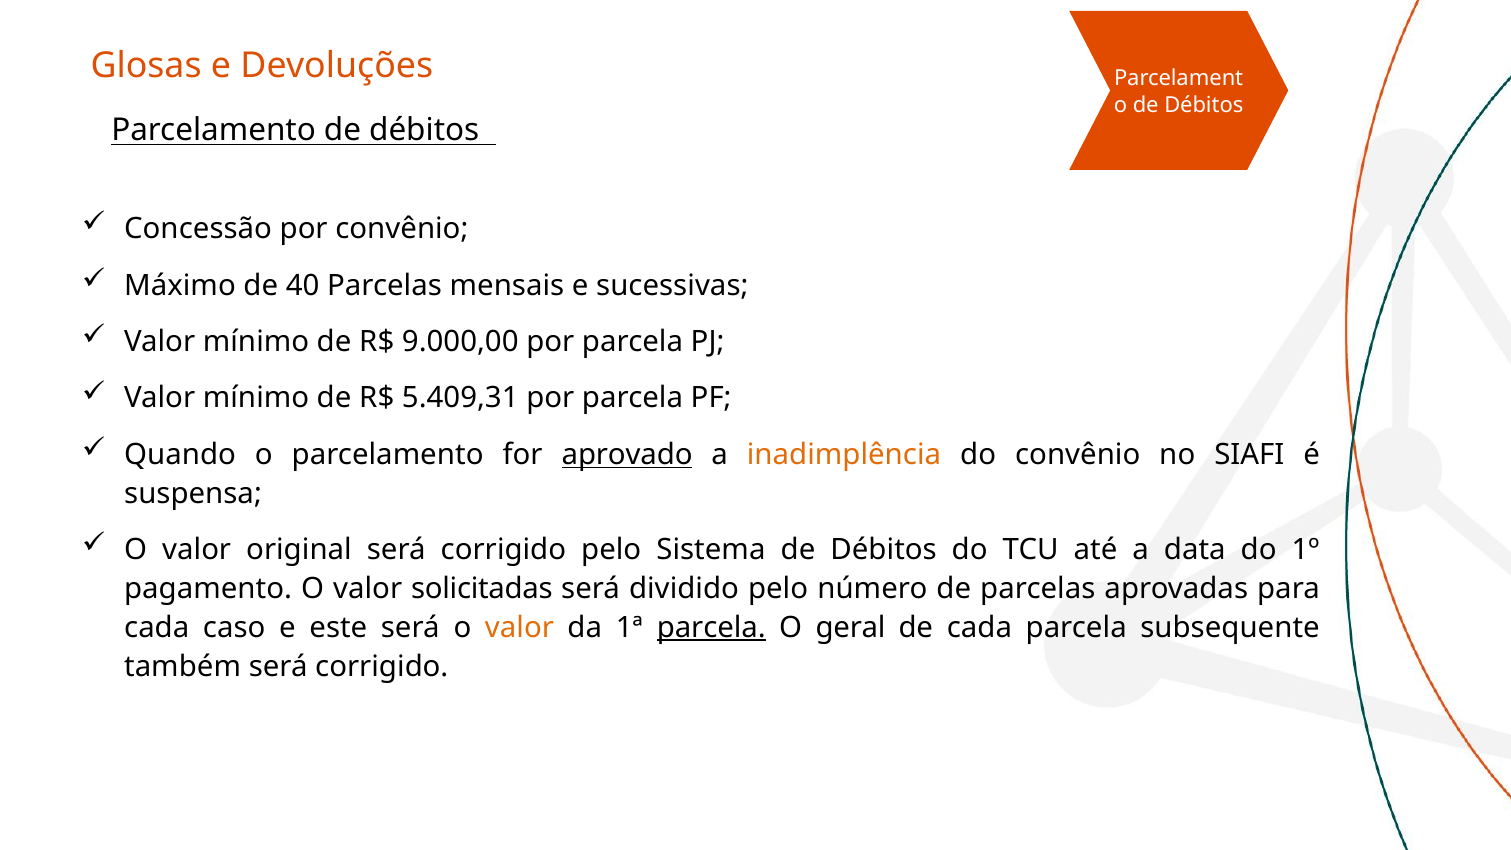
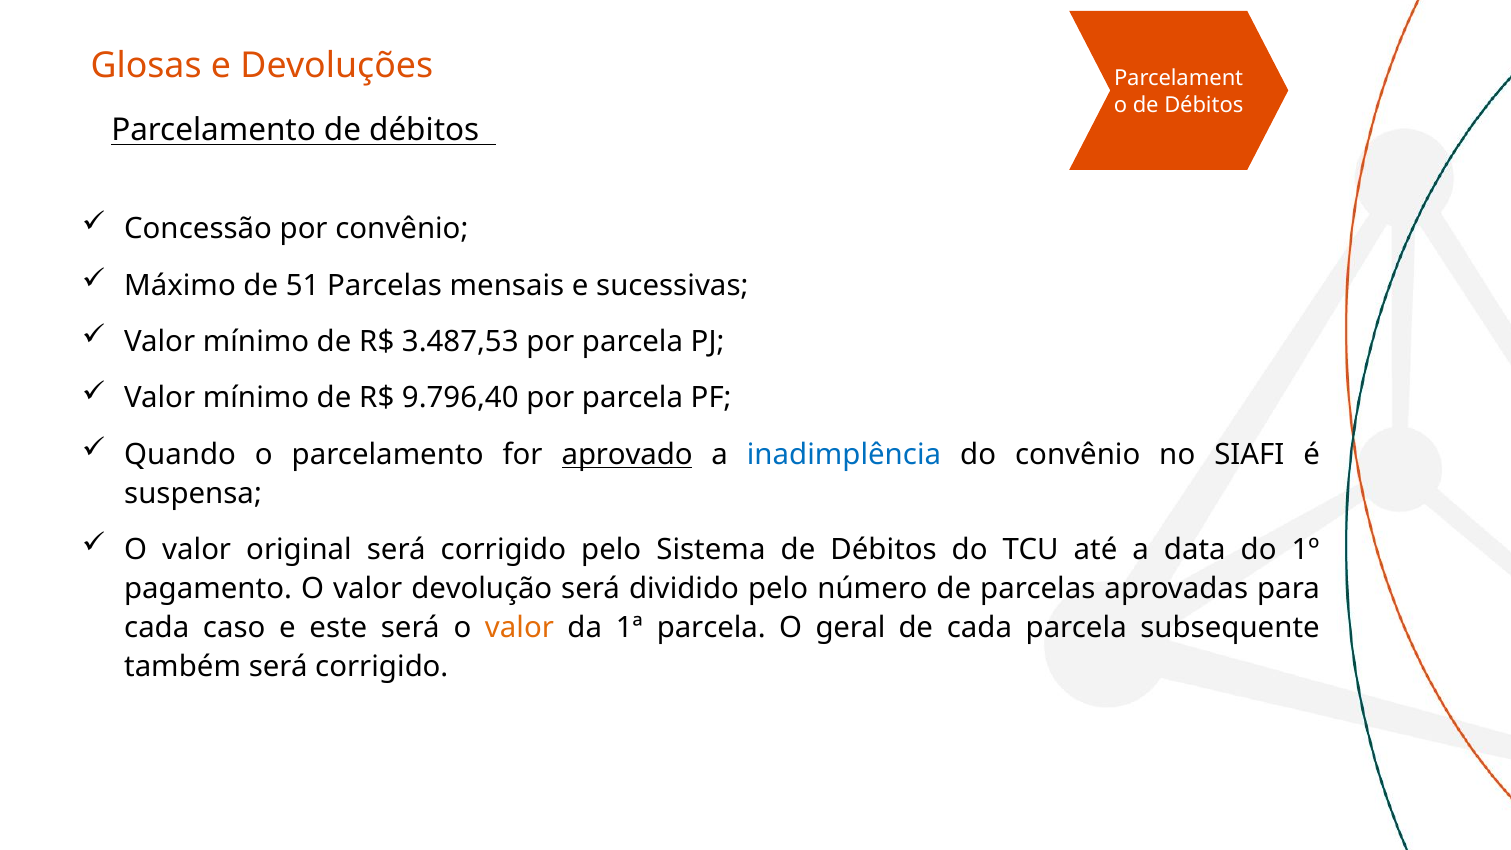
40: 40 -> 51 (303, 285)
9.000,00: 9.000,00 -> 3.487,53 (460, 342)
5.409,31: 5.409,31 -> 9.796,40 (460, 398)
inadimplência colour: orange -> blue (844, 455)
solicitadas: solicitadas -> devolução (482, 589)
parcela underline: present -> none (711, 628)
